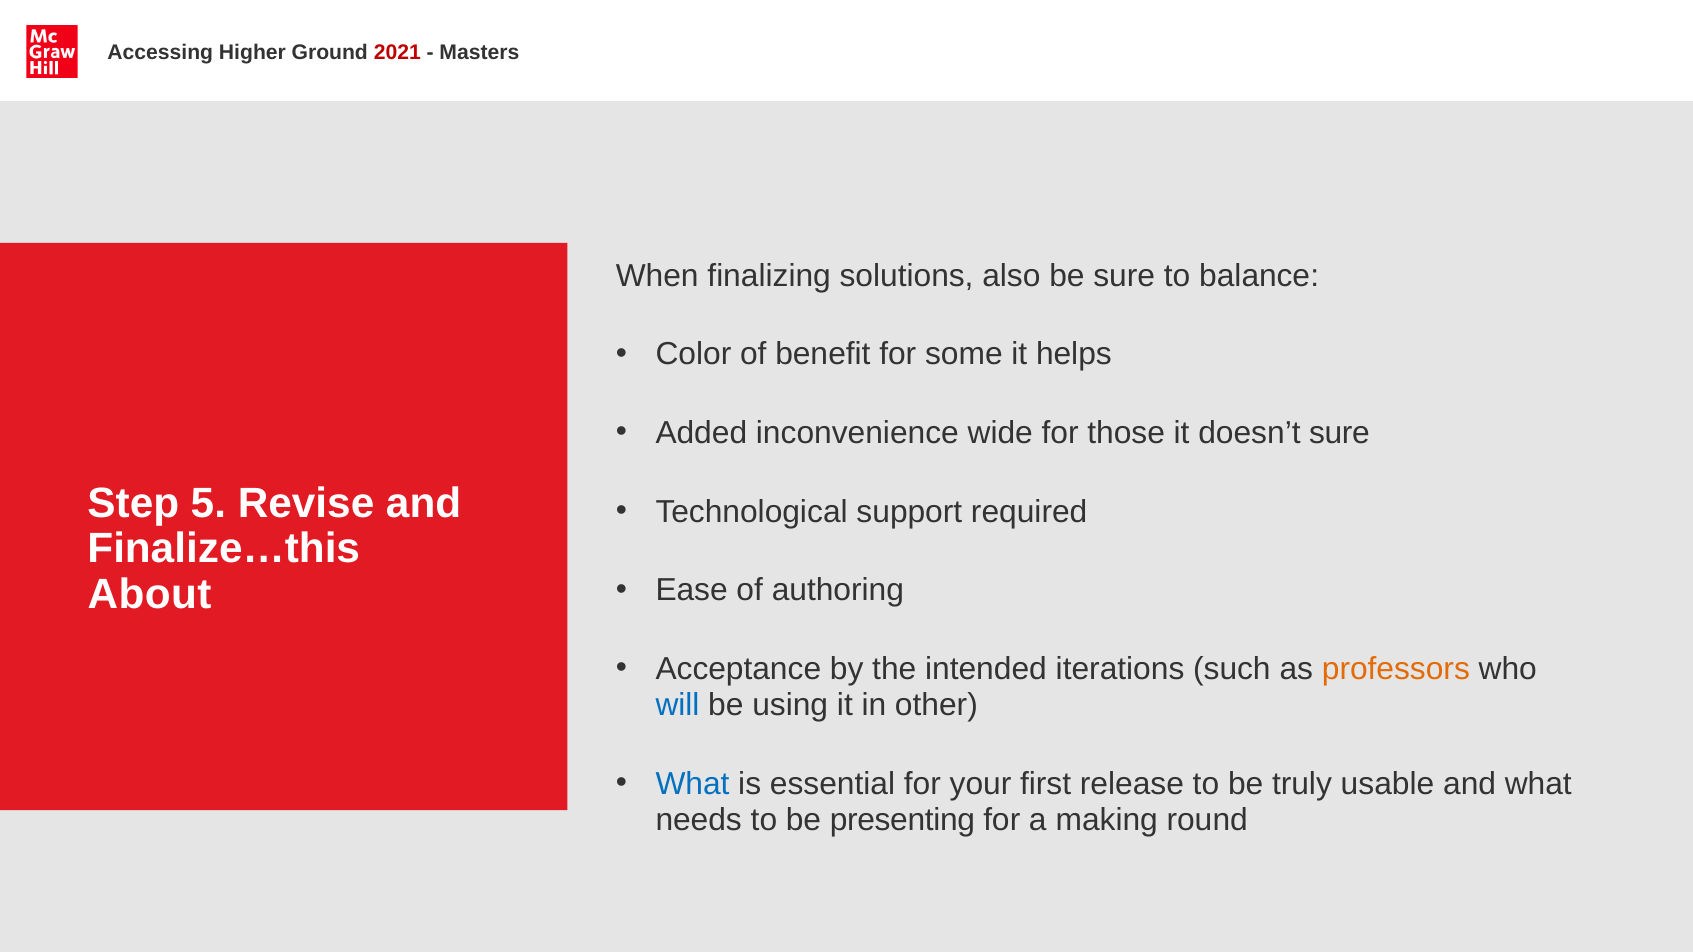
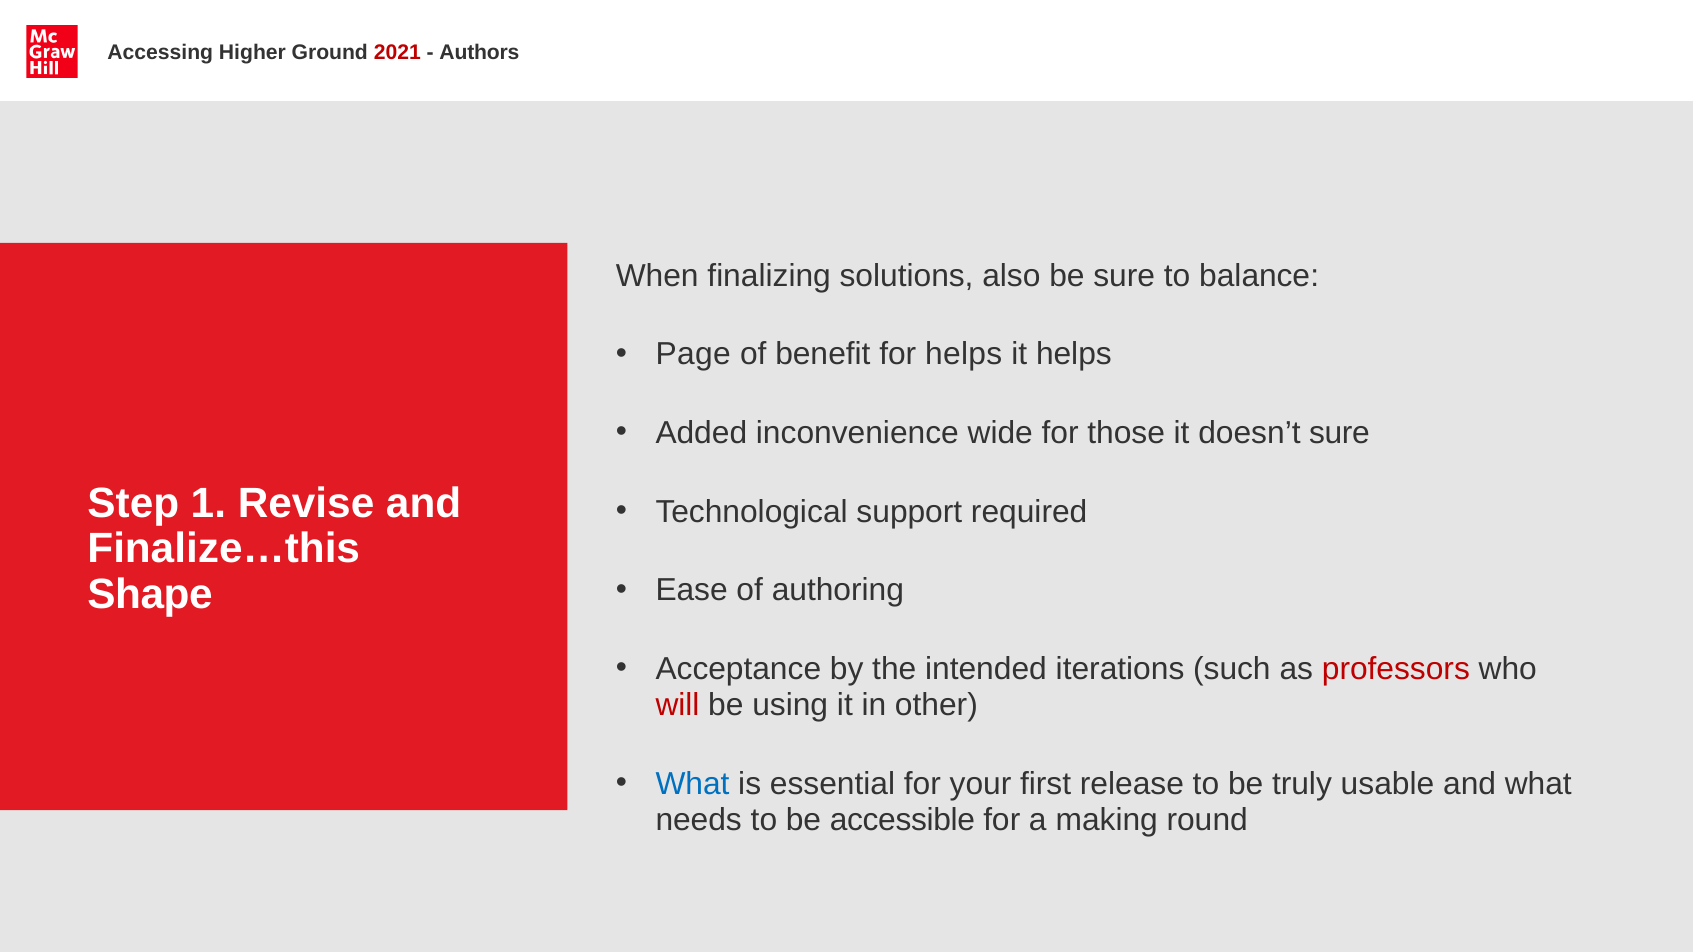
Masters: Masters -> Authors (479, 53)
Color: Color -> Page (693, 355)
for some: some -> helps (964, 355)
5: 5 -> 1 (208, 503)
About: About -> Shape (150, 595)
professors colour: orange -> red (1396, 669)
will colour: blue -> red (677, 706)
presenting: presenting -> accessible (902, 821)
